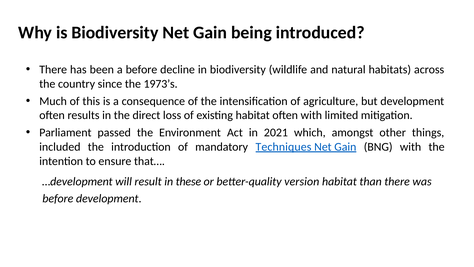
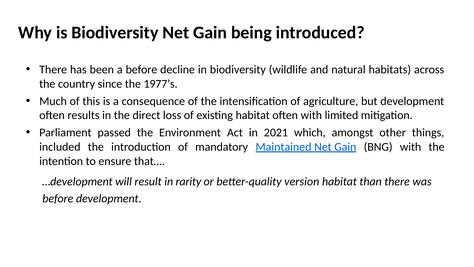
1973’s: 1973’s -> 1977’s (161, 84)
Techniques: Techniques -> Maintained (284, 147)
these: these -> rarity (188, 181)
